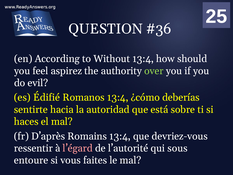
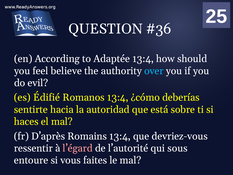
Without: Without -> Adaptée (112, 59)
aspirez: aspirez -> believe (66, 71)
over colour: light green -> light blue (154, 71)
